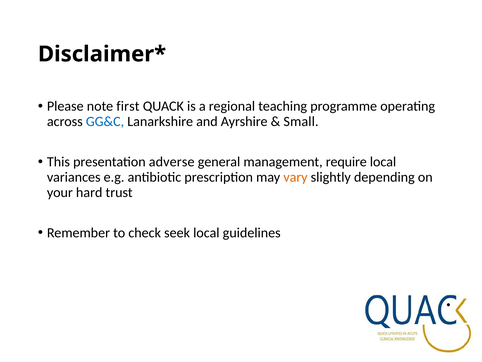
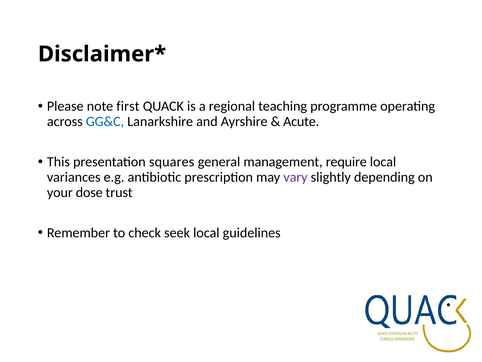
Small: Small -> Acute (301, 121)
adverse: adverse -> squares (172, 162)
vary colour: orange -> purple (295, 177)
hard: hard -> dose (89, 192)
